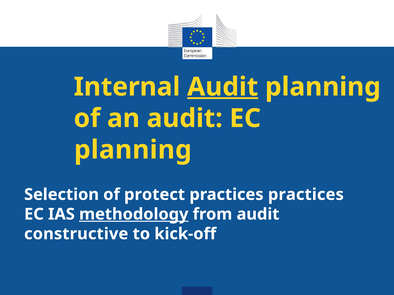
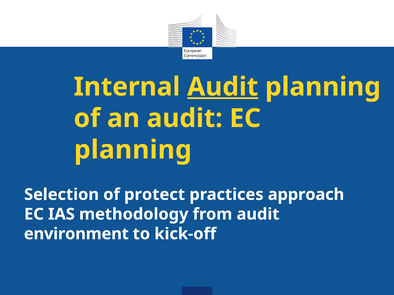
practices practices: practices -> approach (306, 195)
methodology underline: present -> none (134, 215)
constructive: constructive -> environment (76, 234)
